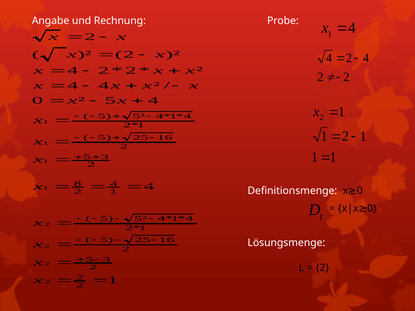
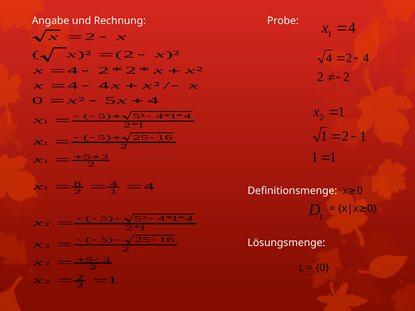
2: 2 -> 0 (322, 268)
